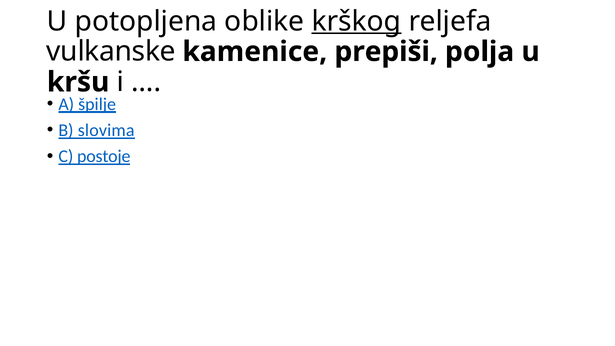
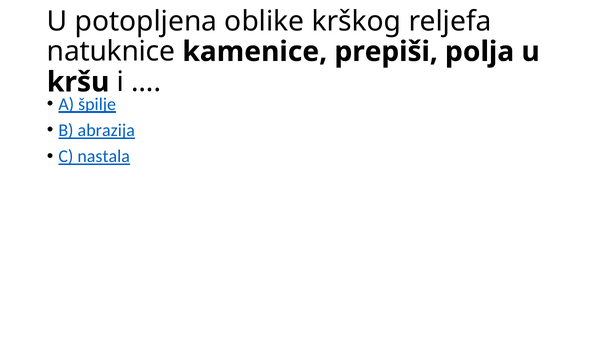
krškog underline: present -> none (356, 21)
vulkanske: vulkanske -> natuknice (111, 52)
slovima: slovima -> abrazija (106, 130)
postoje: postoje -> nastala (104, 157)
